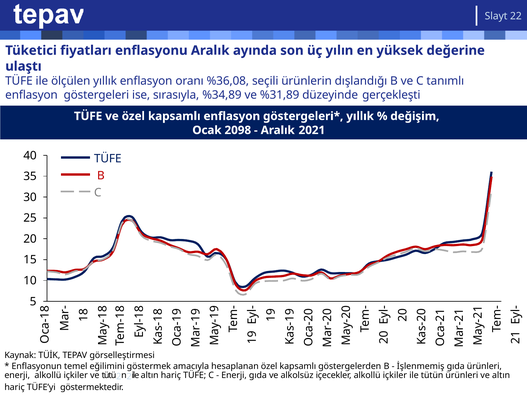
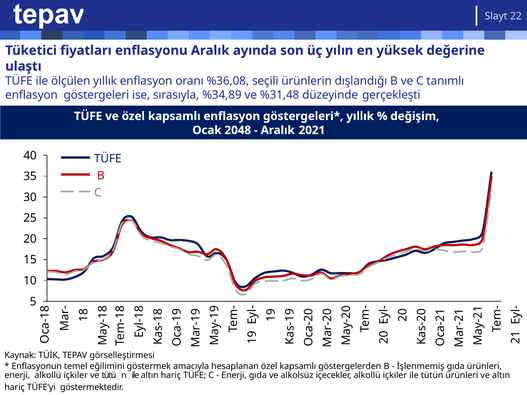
%31,89: %31,89 -> %31,48 (280, 95)
2098: 2098 -> 2048 (238, 130)
